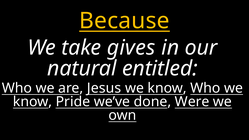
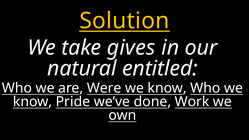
Because: Because -> Solution (124, 21)
Jesus: Jesus -> Were (104, 88)
Were: Were -> Work (192, 102)
